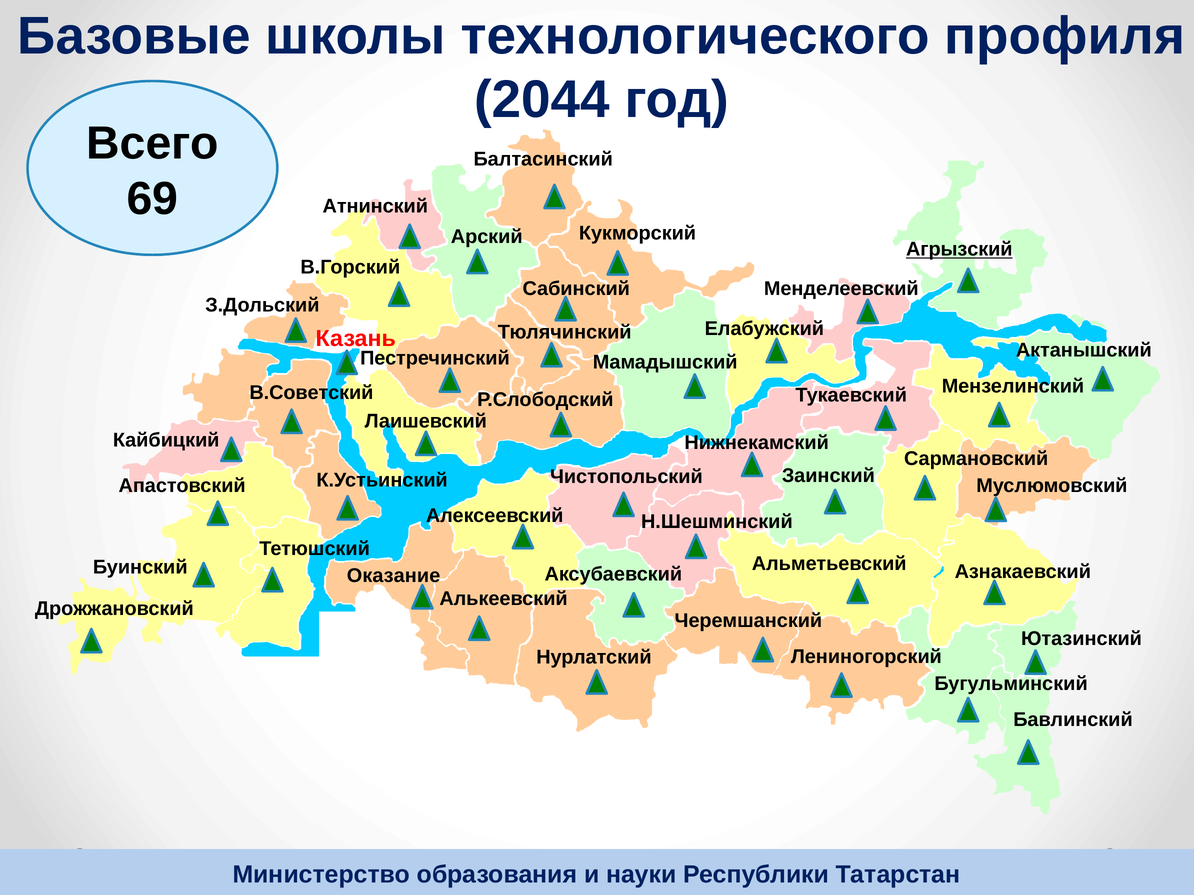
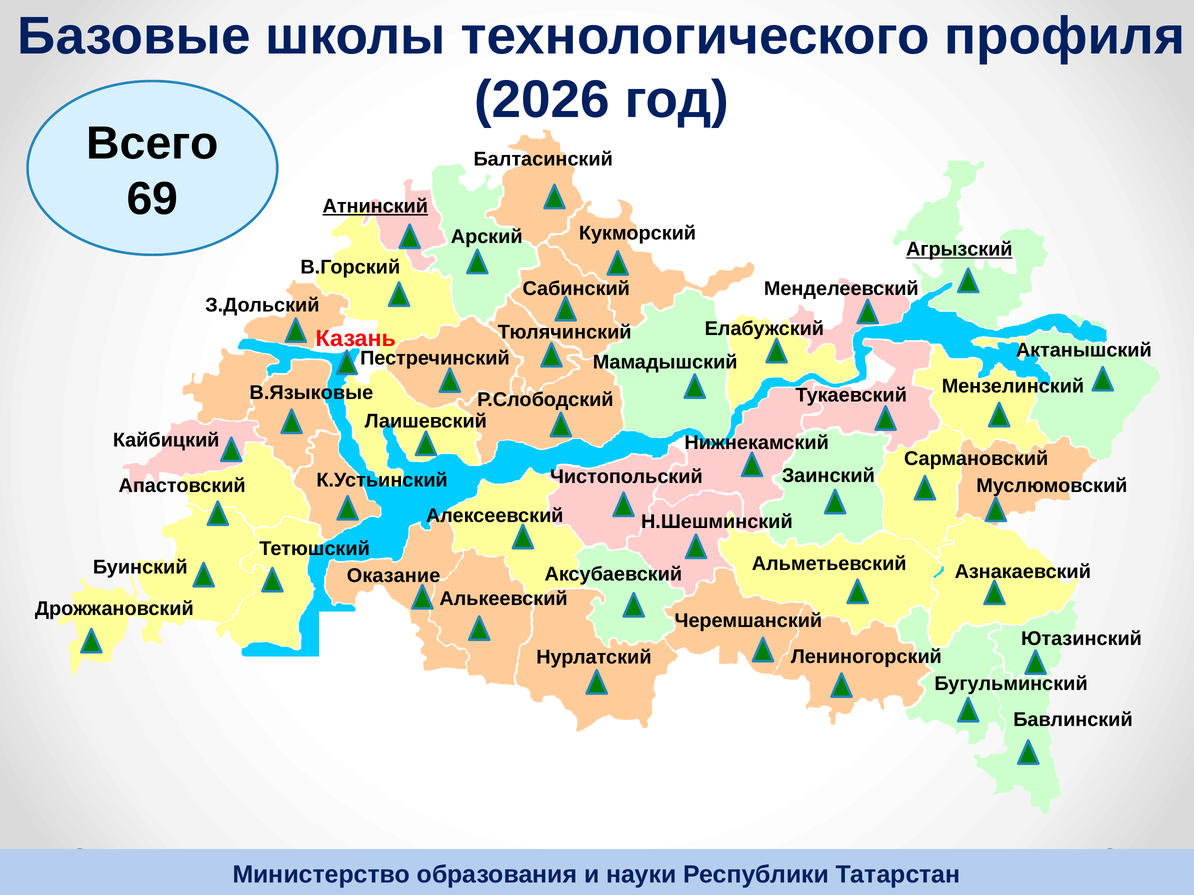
2044: 2044 -> 2026 (542, 100)
Атнинский underline: none -> present (375, 206)
В.Советский: В.Советский -> В.Языковые (311, 393)
